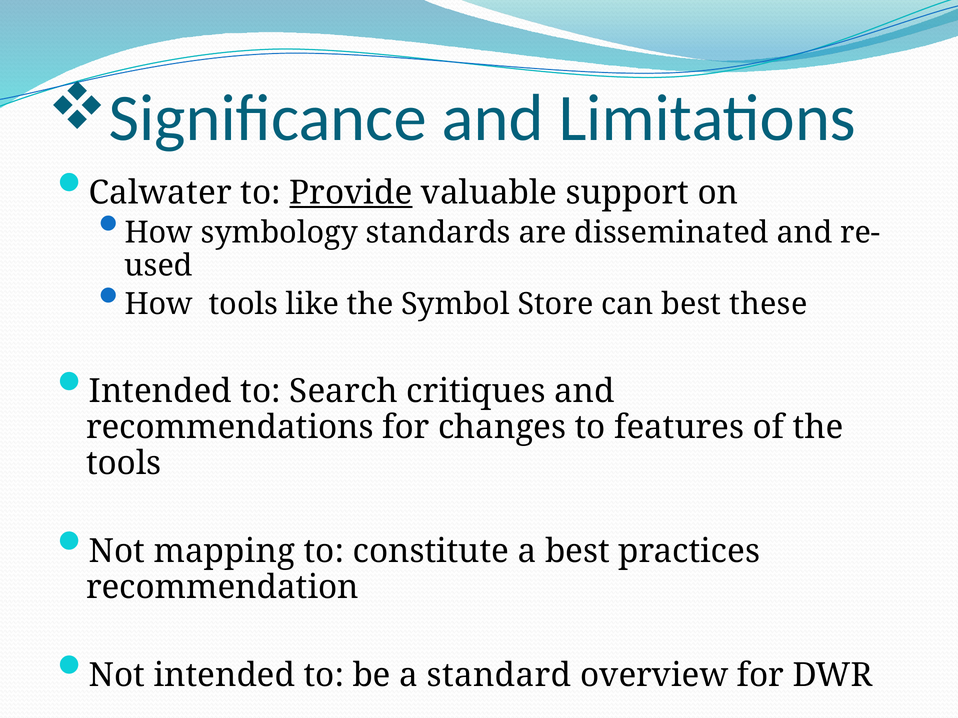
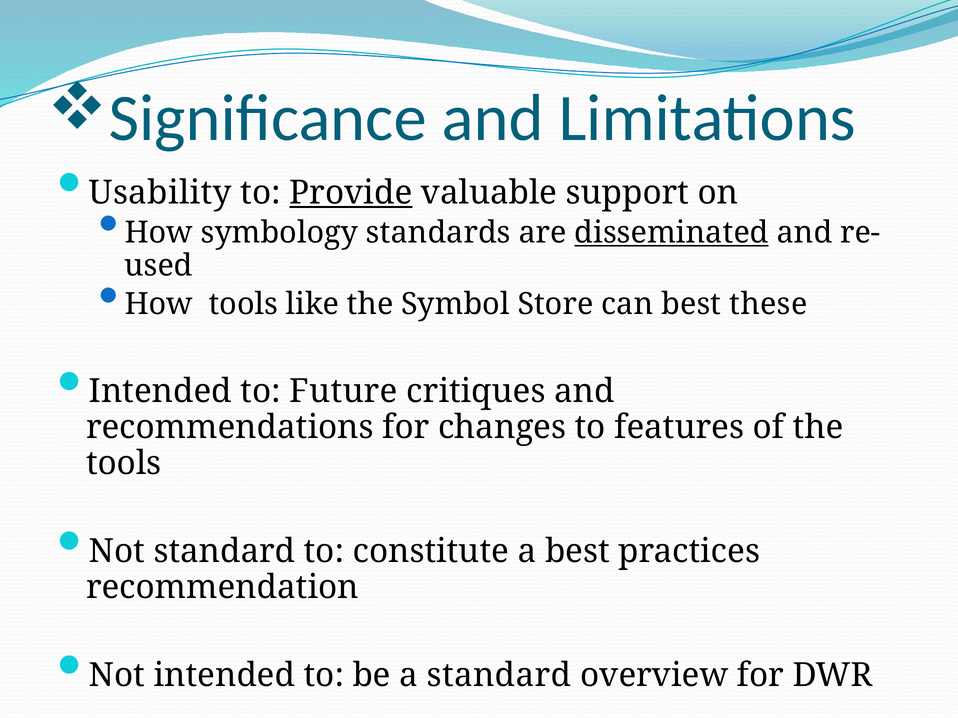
Calwater: Calwater -> Usability (160, 193)
disseminated underline: none -> present (672, 233)
Search: Search -> Future (343, 392)
Not mapping: mapping -> standard (224, 552)
